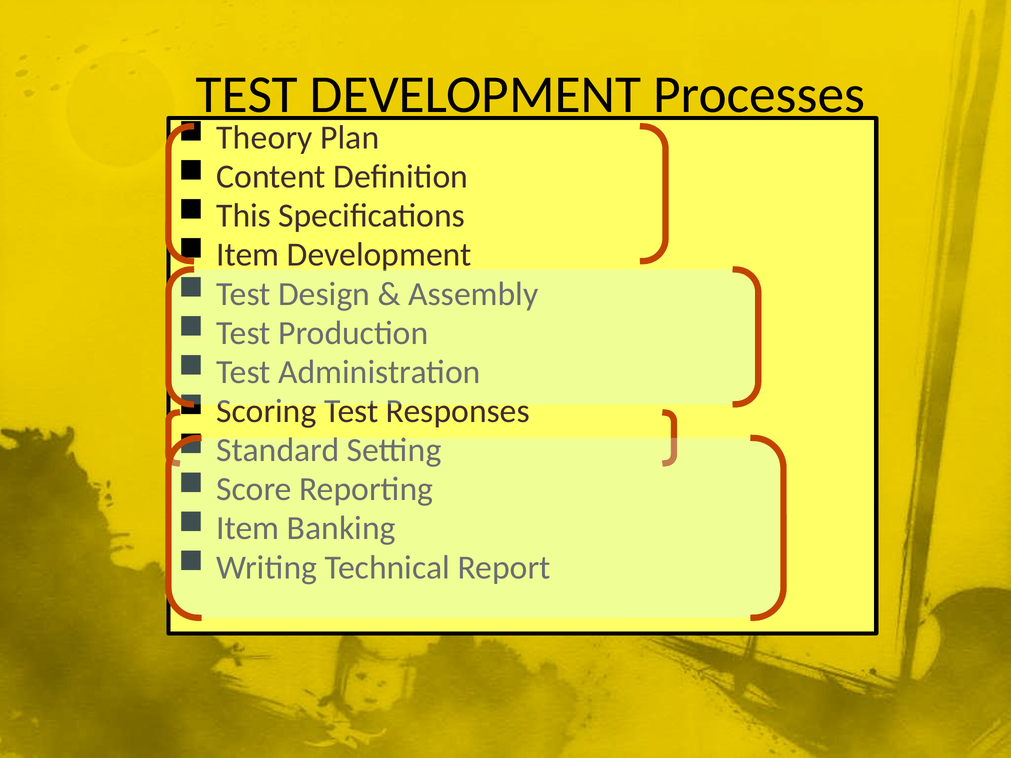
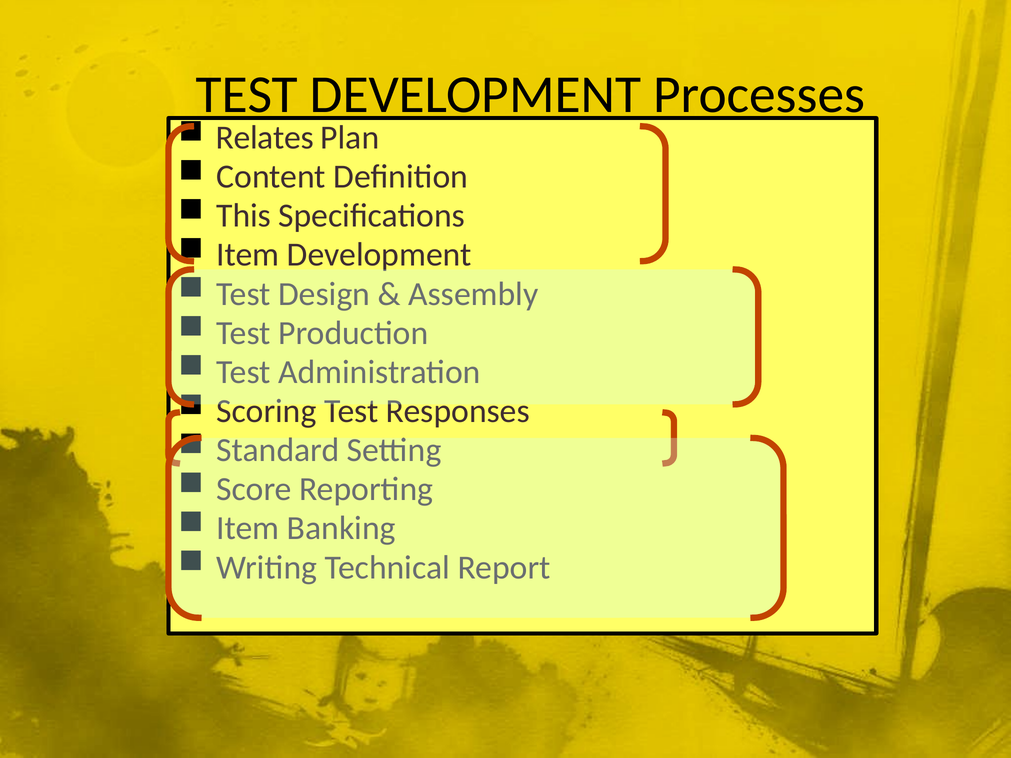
Theory: Theory -> Relates (265, 138)
